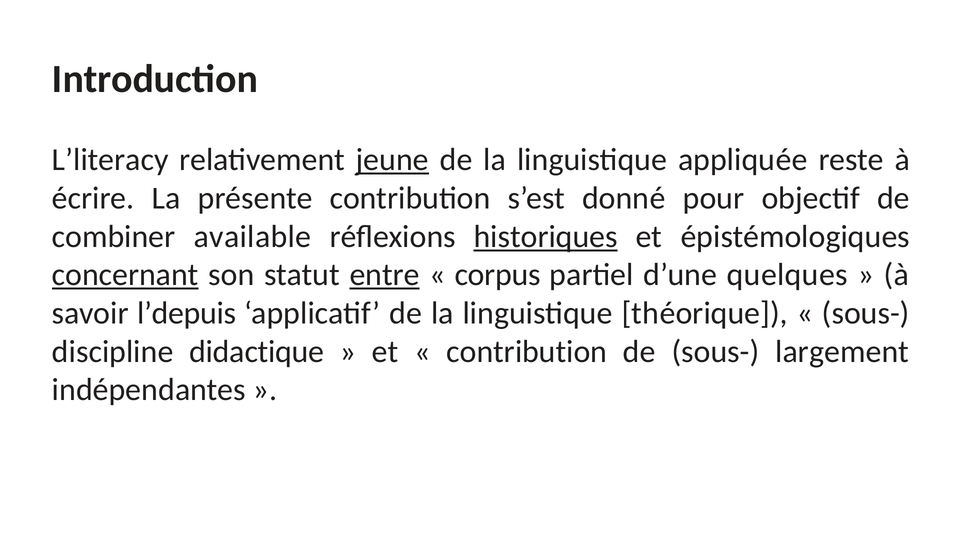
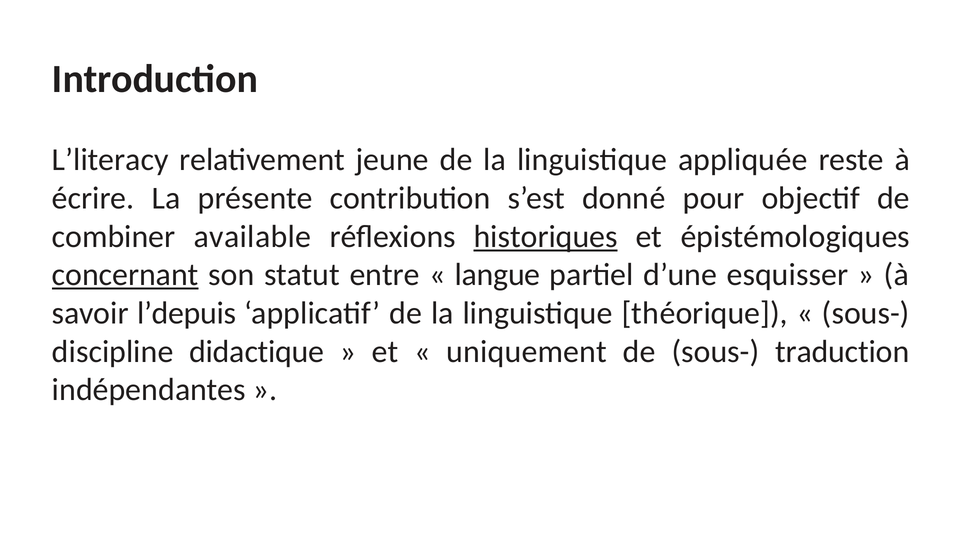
jeune underline: present -> none (392, 160)
entre underline: present -> none (385, 275)
corpus: corpus -> langue (498, 275)
quelques: quelques -> esquisser (787, 275)
contribution: contribution -> uniquement (527, 352)
largement: largement -> traduction (842, 352)
